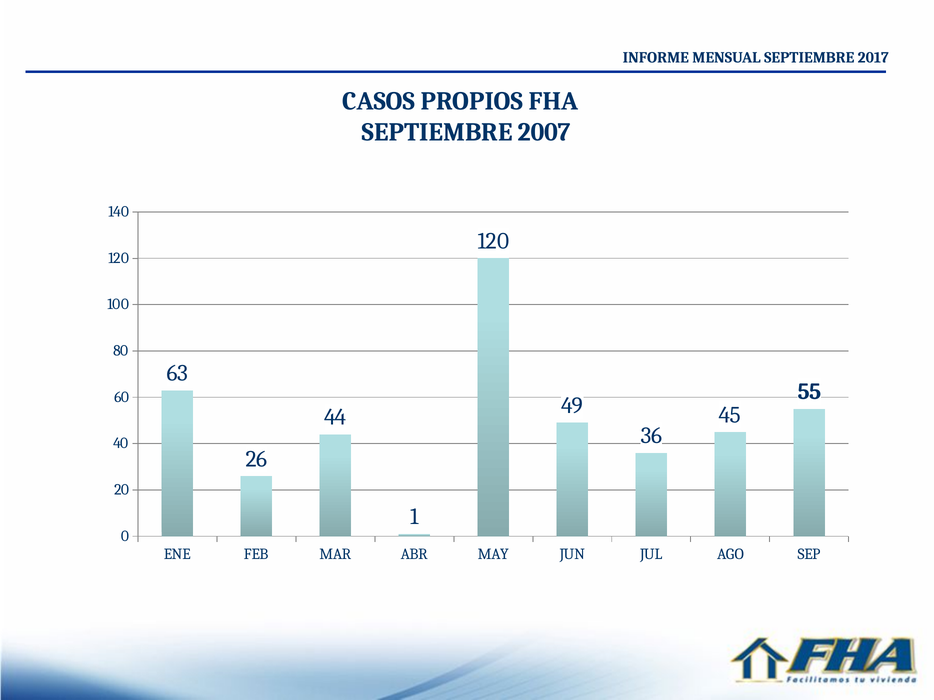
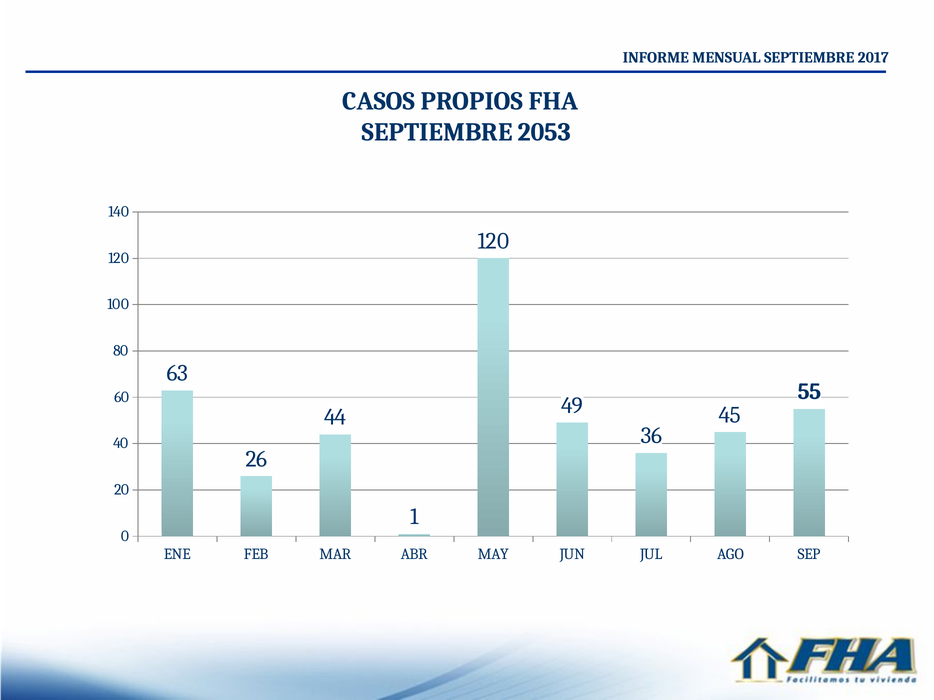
2007: 2007 -> 2053 (544, 132)
